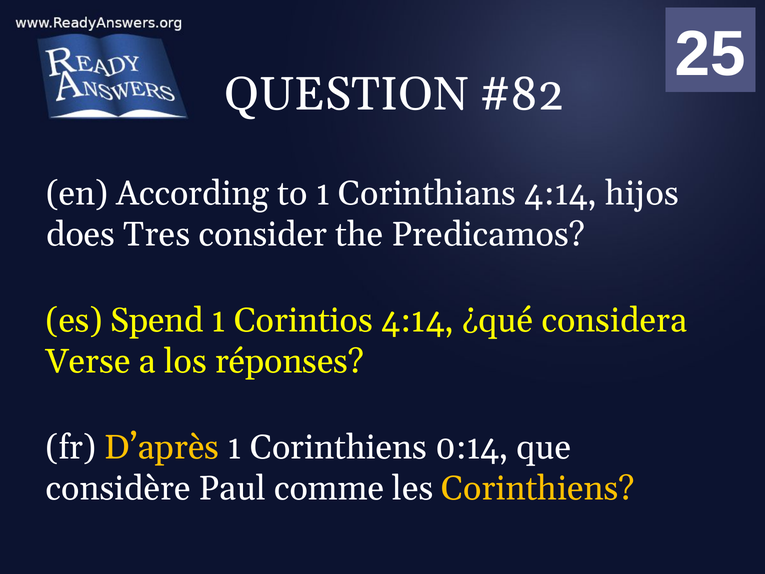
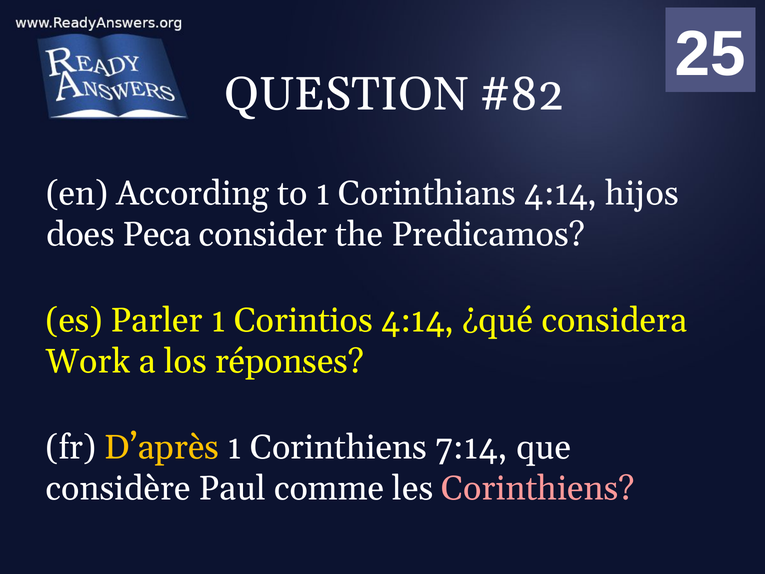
Tres: Tres -> Peca (157, 234)
Spend: Spend -> Parler (157, 320)
Verse: Verse -> Work (88, 361)
0:14: 0:14 -> 7:14 (472, 447)
Corinthiens colour: yellow -> pink (538, 488)
